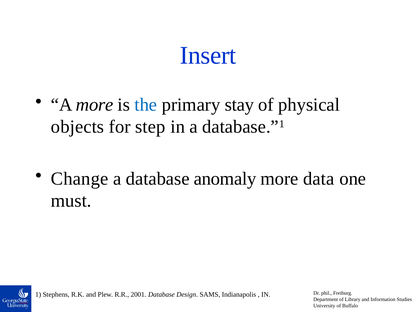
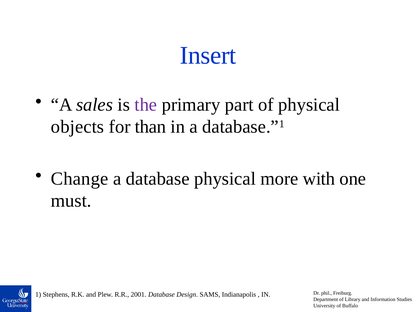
A more: more -> sales (95, 105)
the colour: blue -> purple (146, 105)
stay: stay -> part (239, 105)
step: step -> than (151, 127)
database anomaly: anomaly -> physical (225, 179)
data: data -> with (319, 179)
